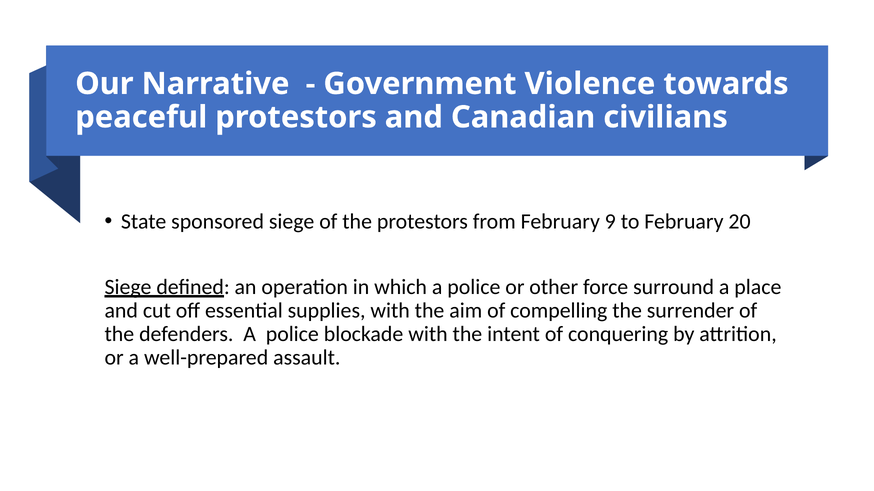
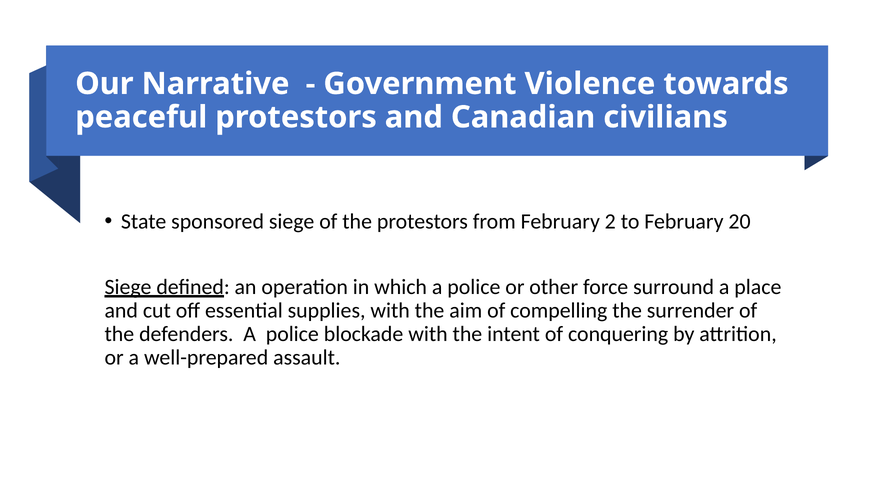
9: 9 -> 2 (610, 222)
